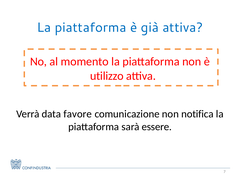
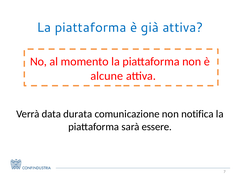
utilizzo: utilizzo -> alcune (107, 76)
favore: favore -> durata (78, 114)
